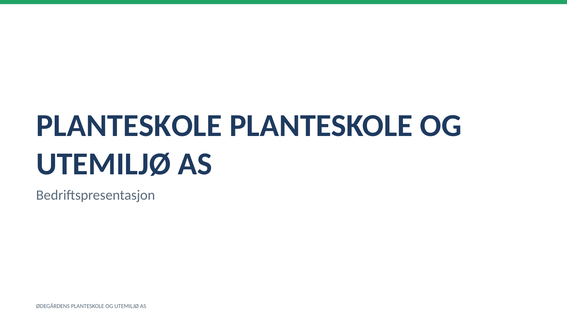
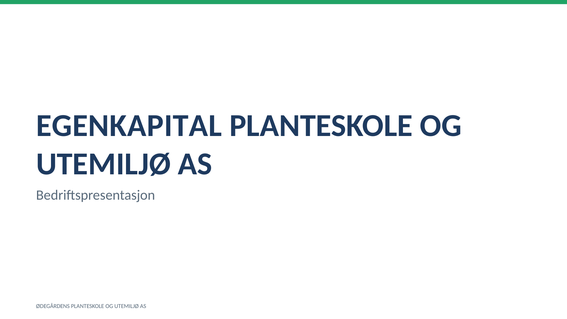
PLANTESKOLE: PLANTESKOLE -> EGENKAPITAL (129, 126)
